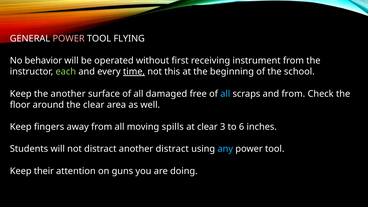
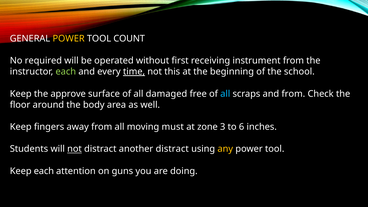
POWER colour: pink -> yellow (69, 39)
FLYING: FLYING -> COUNT (129, 39)
behavior: behavior -> required (43, 61)
the another: another -> approve (68, 94)
the clear: clear -> body (94, 105)
spills: spills -> must (173, 127)
at clear: clear -> zone (207, 127)
not underline: none -> present (75, 149)
any colour: light blue -> yellow (225, 149)
Keep their: their -> each (44, 171)
